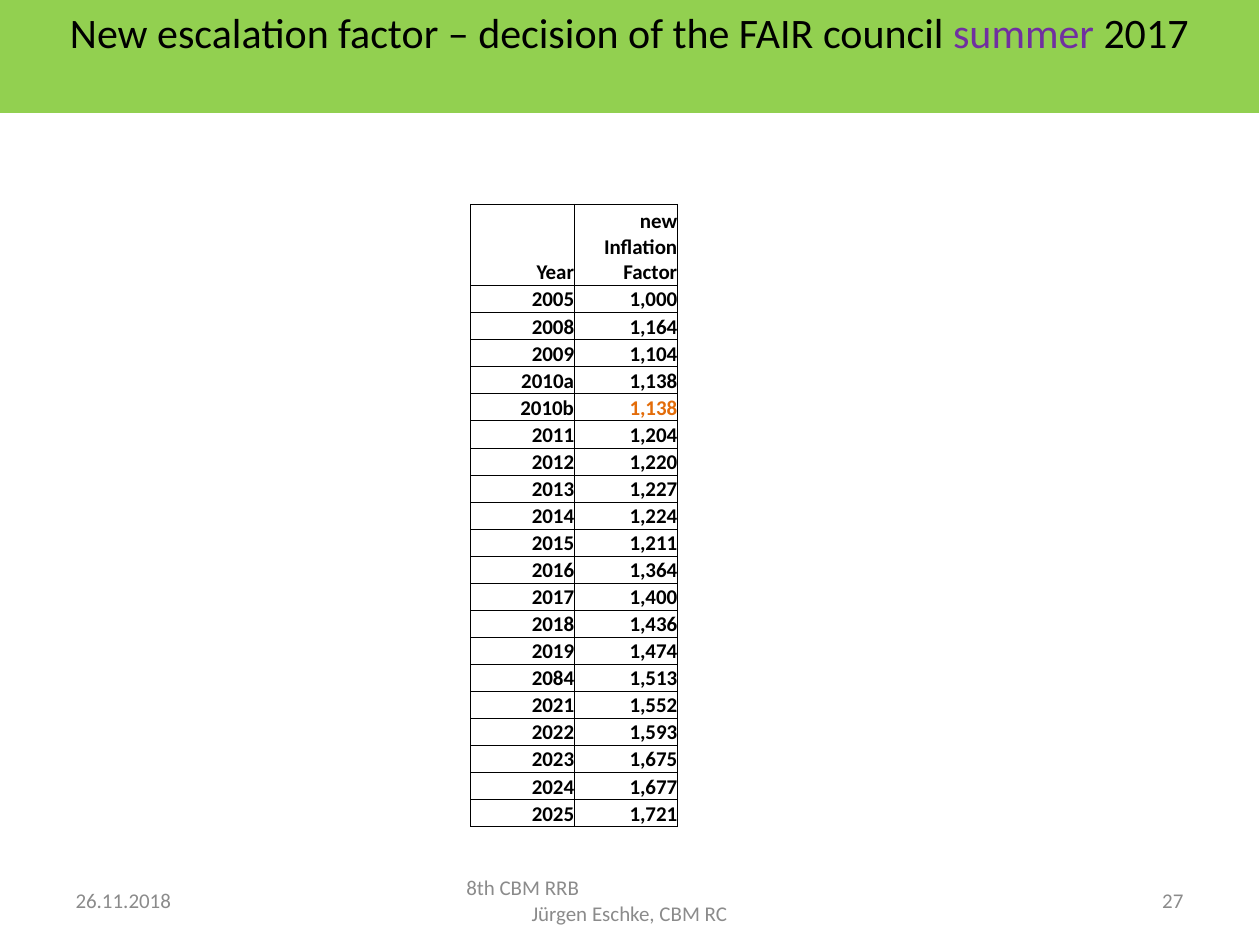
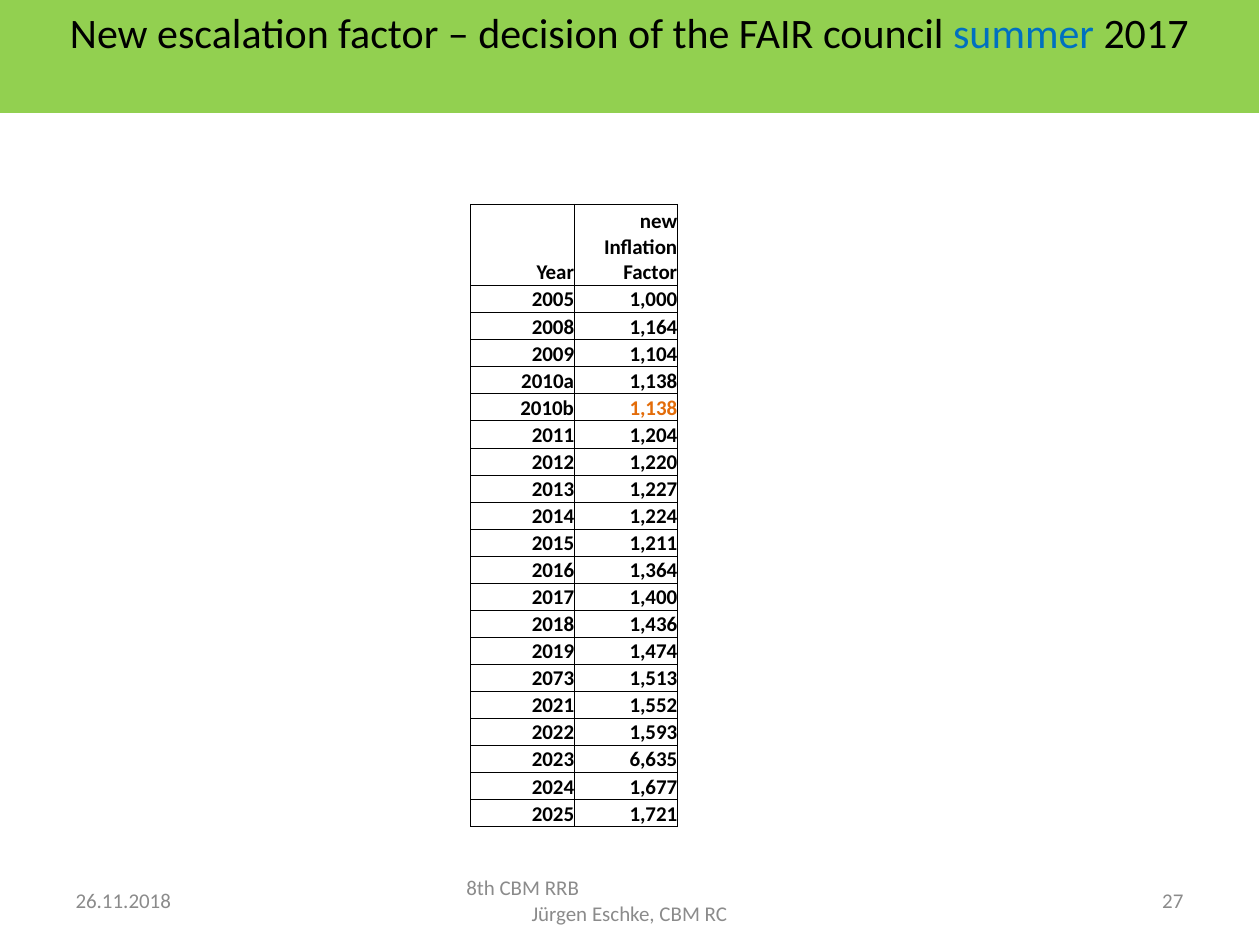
summer colour: purple -> blue (1024, 34)
2084: 2084 -> 2073 (553, 679)
1,675: 1,675 -> 6,635 (653, 760)
